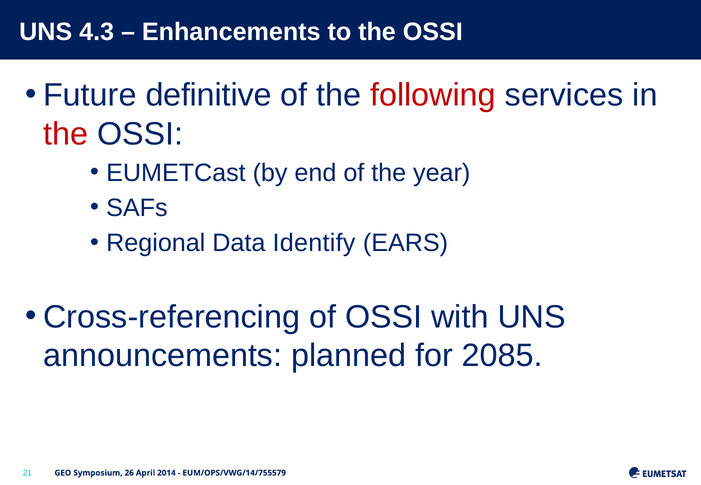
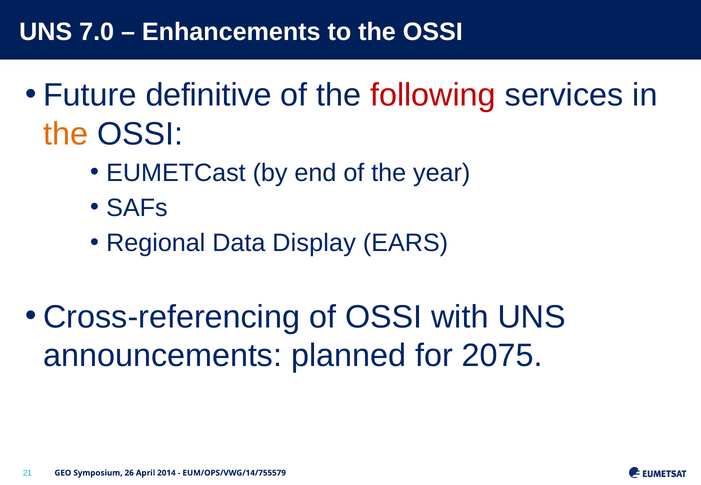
4.3: 4.3 -> 7.0 (97, 32)
the colour: red -> orange (66, 134)
Identify: Identify -> Display (314, 243)
2085: 2085 -> 2075 (502, 356)
